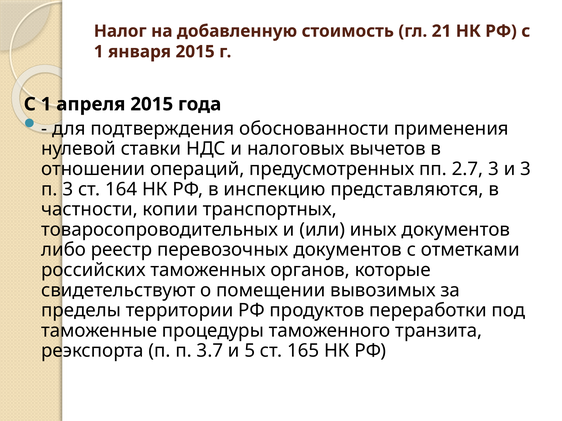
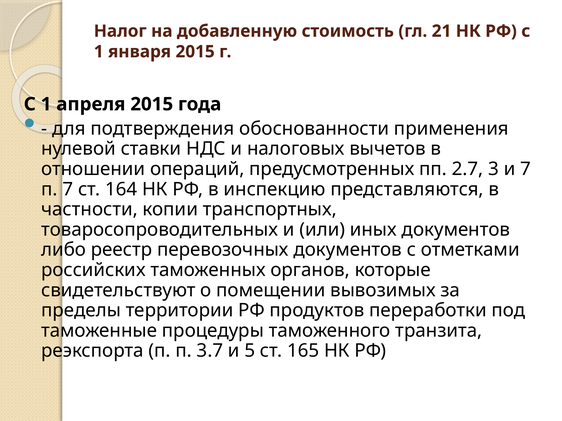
и 3: 3 -> 7 (526, 169)
п 3: 3 -> 7 (68, 189)
